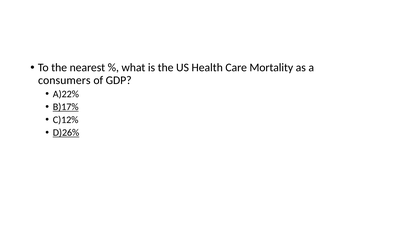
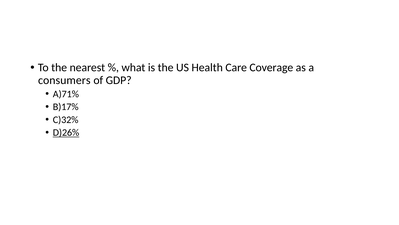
Mortality: Mortality -> Coverage (271, 67)
A)22%: A)22% -> A)71% (66, 94)
B)17% underline: present -> none (66, 107)
C)12%: C)12% -> C)32% (66, 119)
